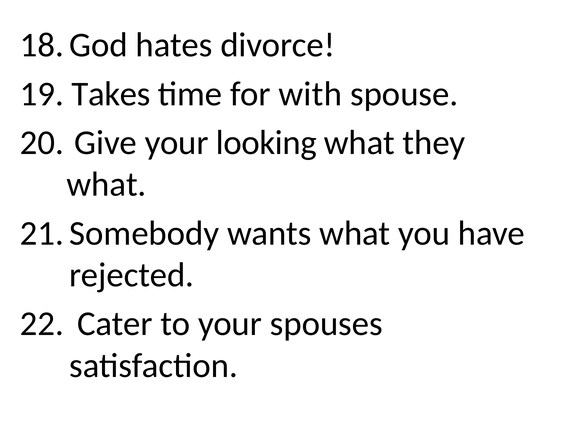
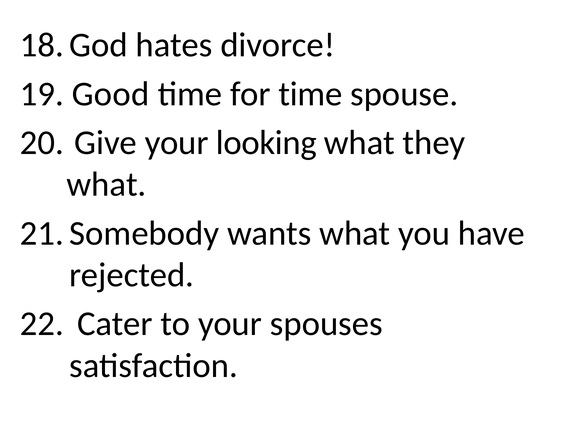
Takes: Takes -> Good (111, 94)
for with: with -> time (310, 94)
